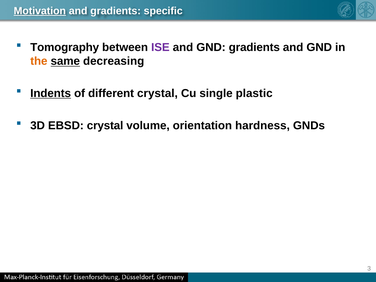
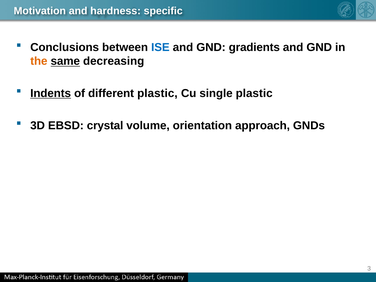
Motivation underline: present -> none (40, 11)
and gradients: gradients -> hardness (116, 11)
Tomography: Tomography -> Conclusions (65, 47)
ISE colour: purple -> blue (160, 47)
different crystal: crystal -> plastic (157, 93)
hardness: hardness -> approach (263, 125)
